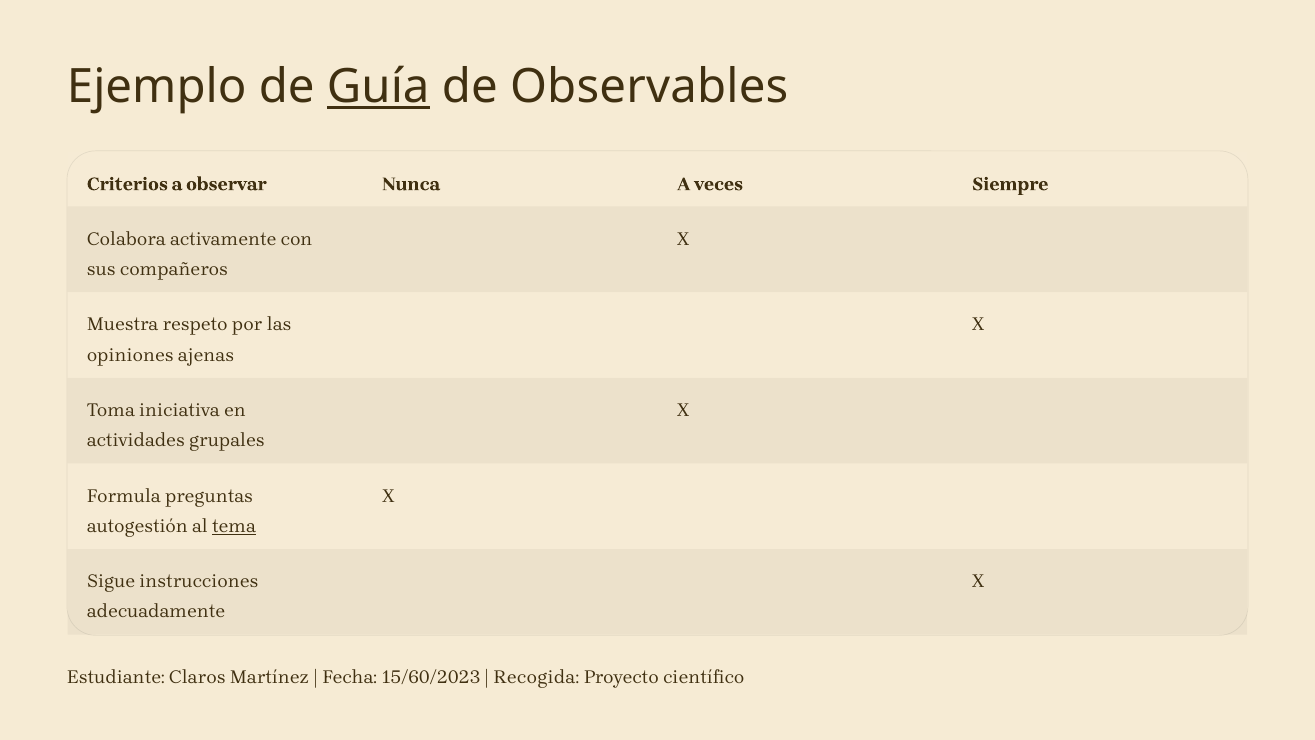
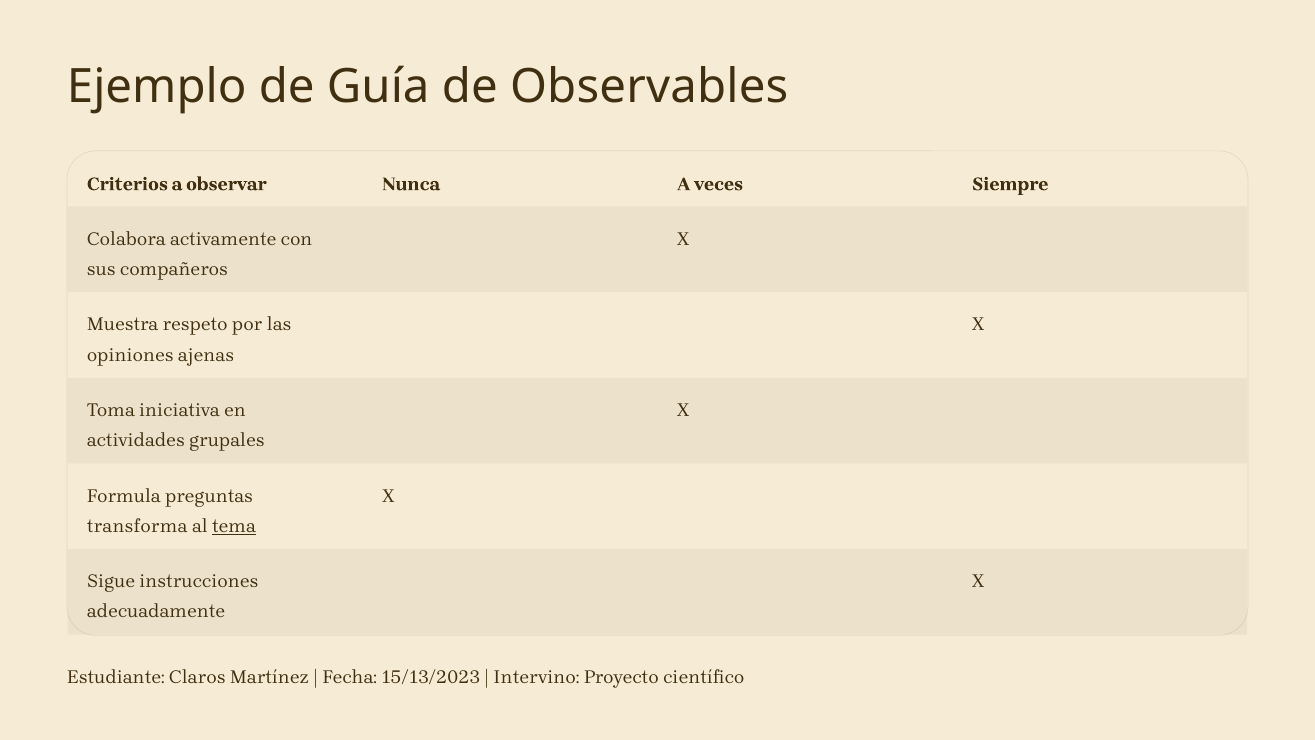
Guía underline: present -> none (378, 87)
autogestión: autogestión -> transforma (137, 526)
15/60/2023: 15/60/2023 -> 15/13/2023 (431, 677)
Recogida: Recogida -> Intervino (536, 677)
